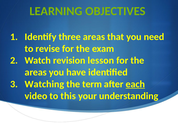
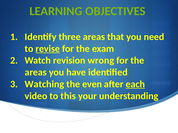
revise underline: none -> present (48, 49)
lesson: lesson -> wrong (101, 61)
term: term -> even (92, 84)
